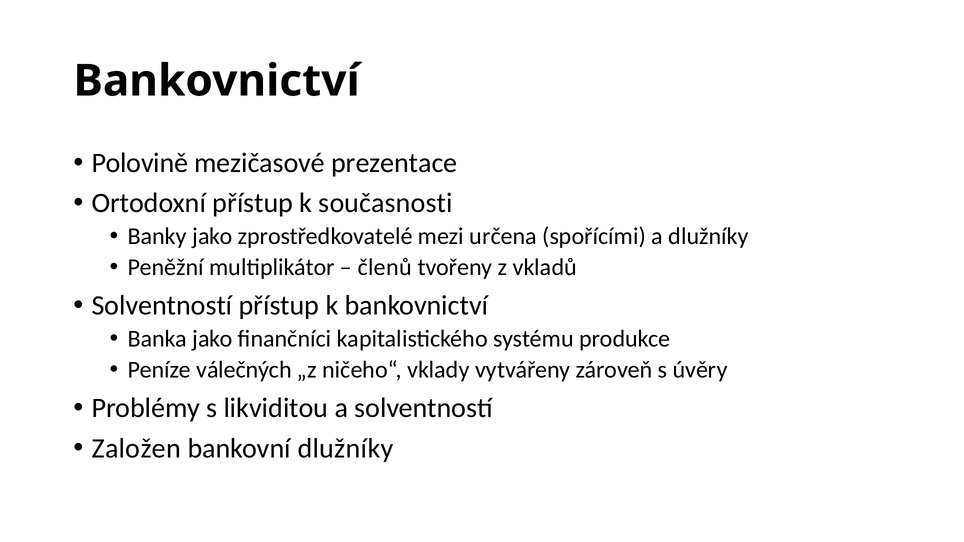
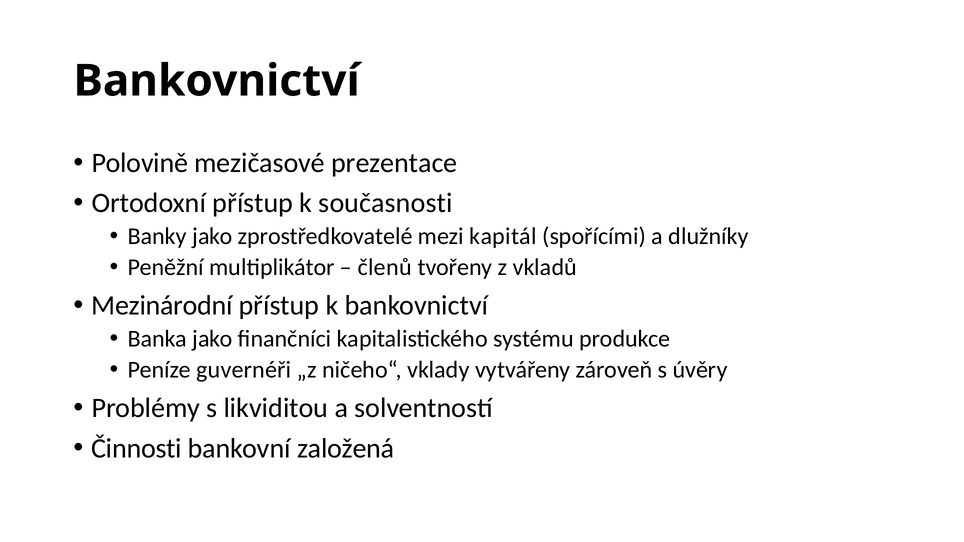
určena: určena -> kapitál (503, 237)
Solventností: Solventností -> Mezinárodní (162, 306)
válečných: válečných -> guvernéři (244, 370)
Založen: Založen -> Činnosti (137, 448)
bankovní dlužníky: dlužníky -> založená (346, 448)
